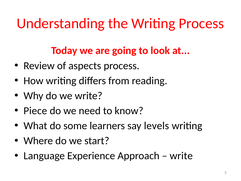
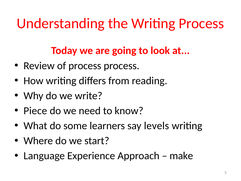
of aspects: aspects -> process (85, 66)
write: write -> make (181, 156)
